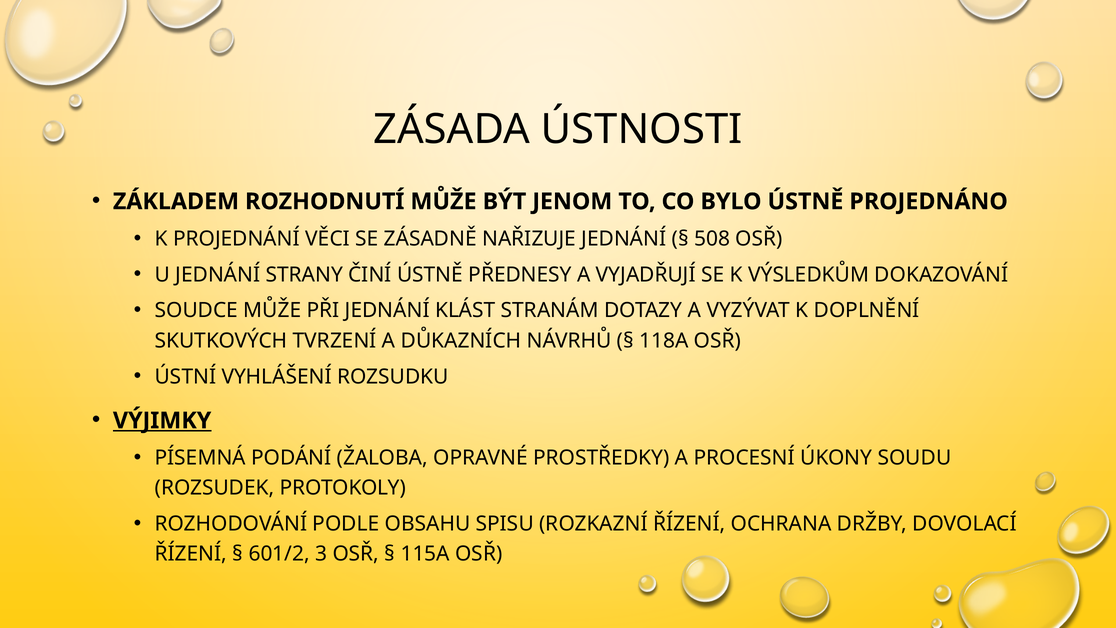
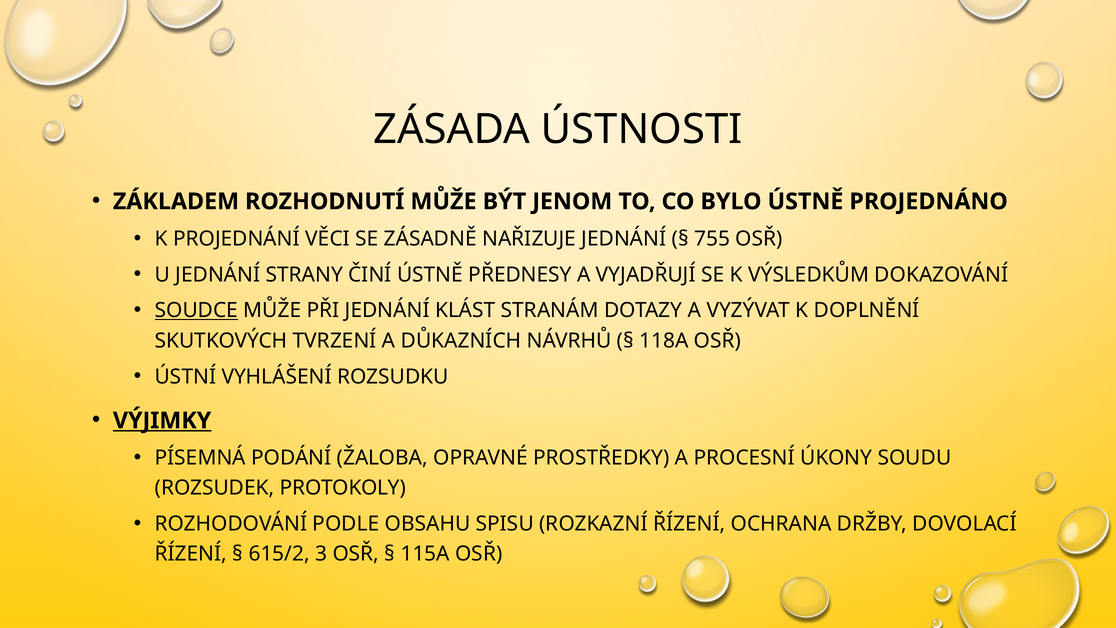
508: 508 -> 755 (712, 239)
SOUDCE underline: none -> present (196, 310)
601/2: 601/2 -> 615/2 (279, 554)
